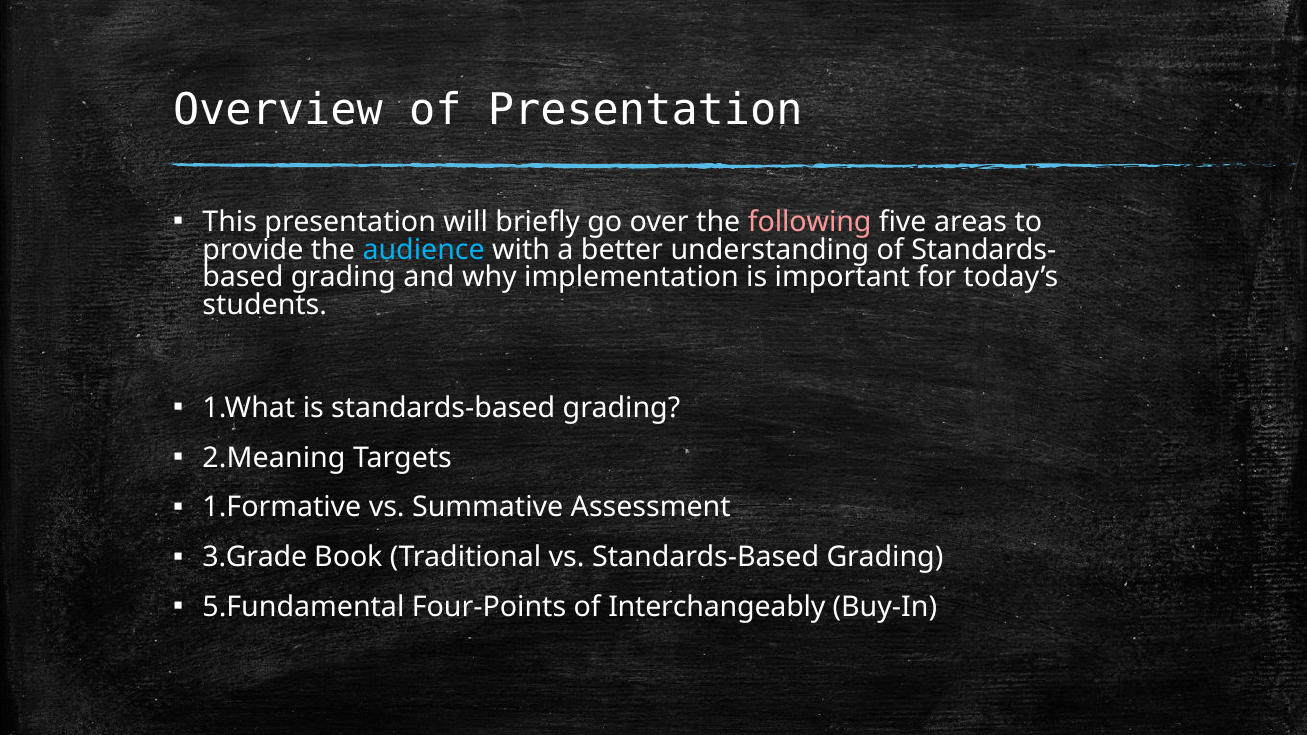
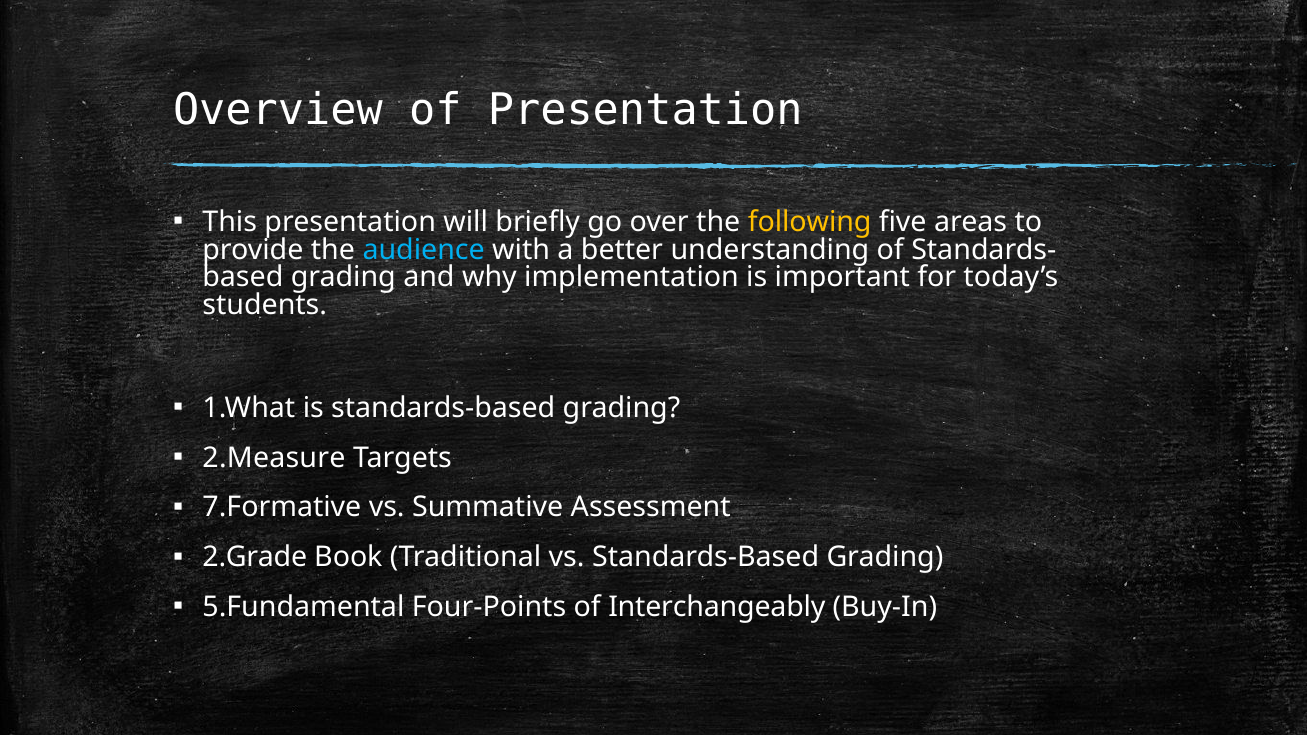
following colour: pink -> yellow (810, 222)
2.Meaning: 2.Meaning -> 2.Measure (274, 458)
1.Formative: 1.Formative -> 7.Formative (282, 508)
3.Grade: 3.Grade -> 2.Grade (255, 558)
